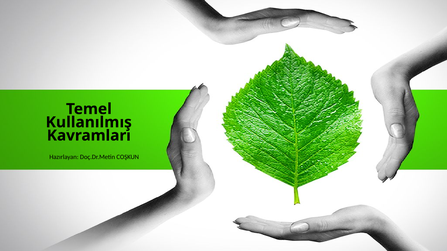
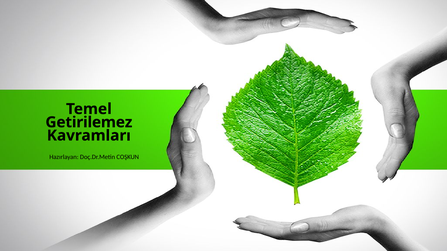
Kullanılmış: Kullanılmış -> Getirilemez (89, 122)
